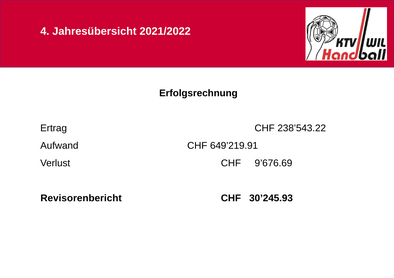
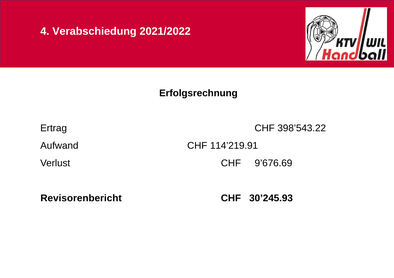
Jahresübersicht: Jahresübersicht -> Verabschiedung (94, 31)
238’543.22: 238’543.22 -> 398’543.22 (302, 128)
649’219.91: 649’219.91 -> 114’219.91 (234, 146)
